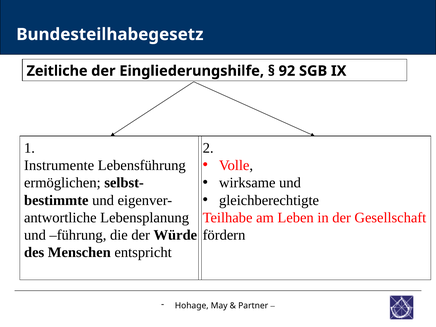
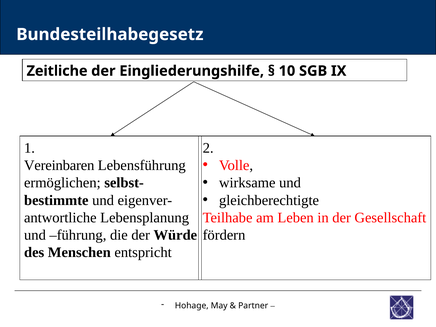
92: 92 -> 10 (287, 71)
Instrumente: Instrumente -> Vereinbaren (59, 165)
